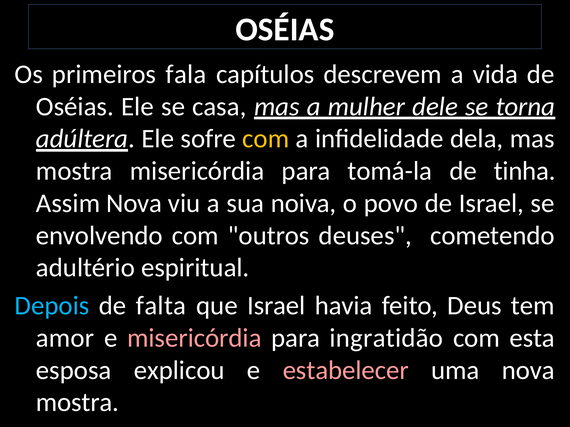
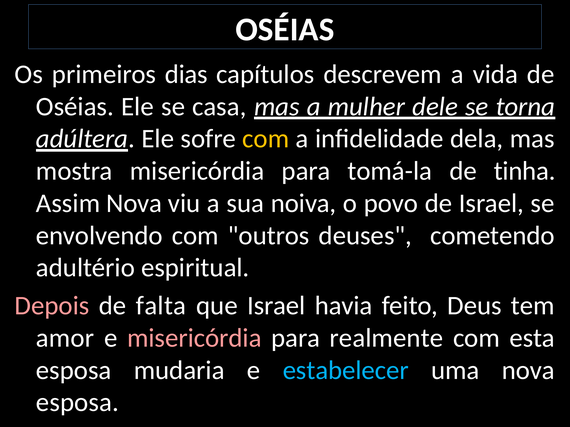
fala: fala -> dias (186, 74)
Depois colour: light blue -> pink (52, 306)
ingratidão: ingratidão -> realmente (386, 338)
explicou: explicou -> mudaria (179, 371)
estabelecer colour: pink -> light blue (346, 371)
mostra: mostra -> esposa (77, 403)
